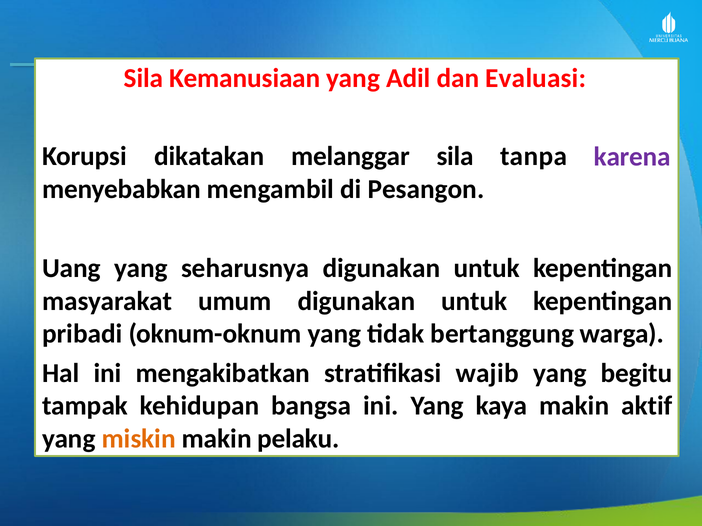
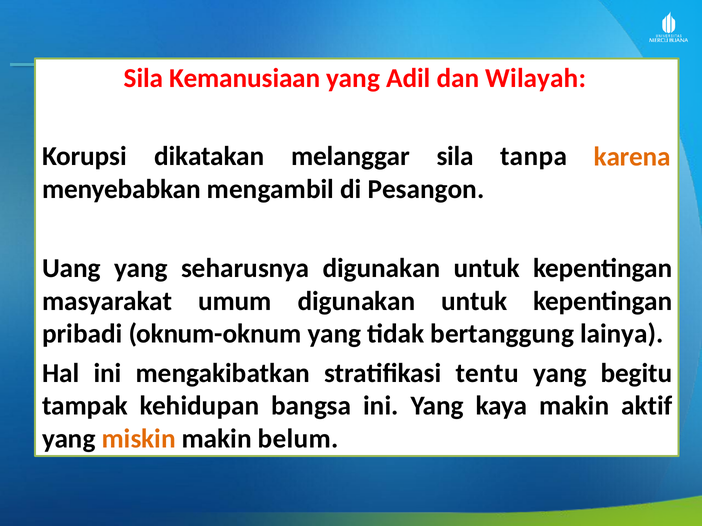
Evaluasi: Evaluasi -> Wilayah (536, 79)
karena colour: purple -> orange (632, 157)
warga: warga -> lainya (622, 334)
wajib: wajib -> tentu (487, 373)
pelaku: pelaku -> belum (298, 439)
